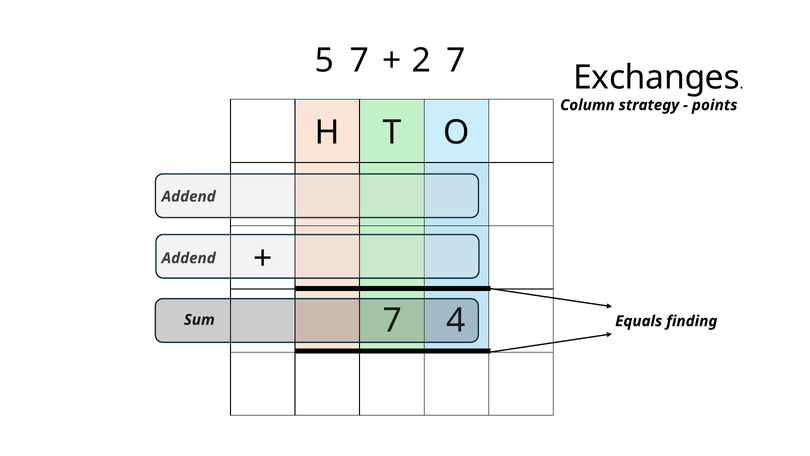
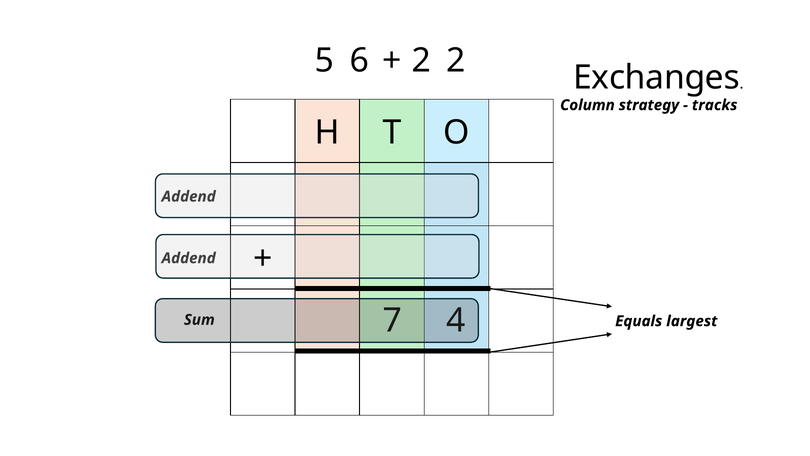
5 7: 7 -> 6 (359, 60)
2 7: 7 -> 2 (456, 60)
points: points -> tracks (715, 105)
finding: finding -> largest (692, 321)
